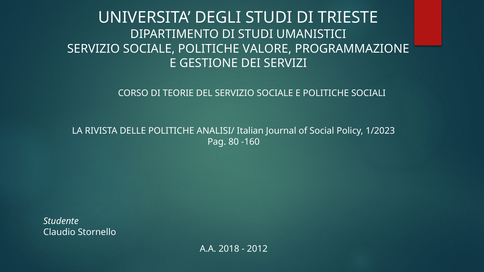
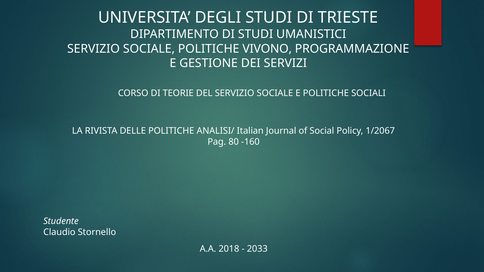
VALORE: VALORE -> VIVONO (267, 49)
1/2023: 1/2023 -> 1/2067 (380, 131)
2012: 2012 -> 2033 (257, 249)
